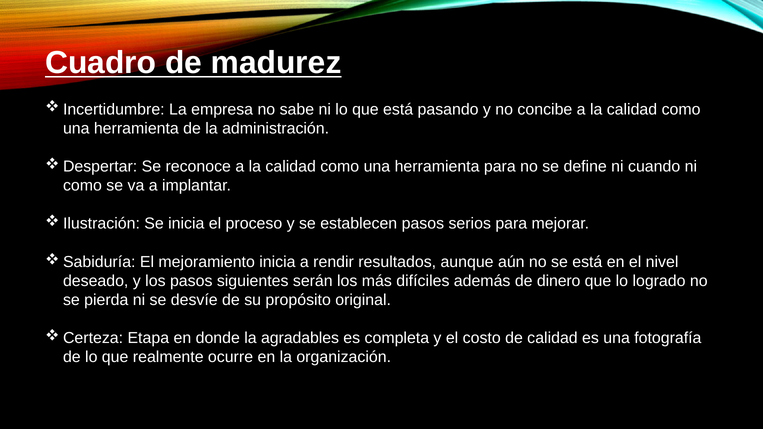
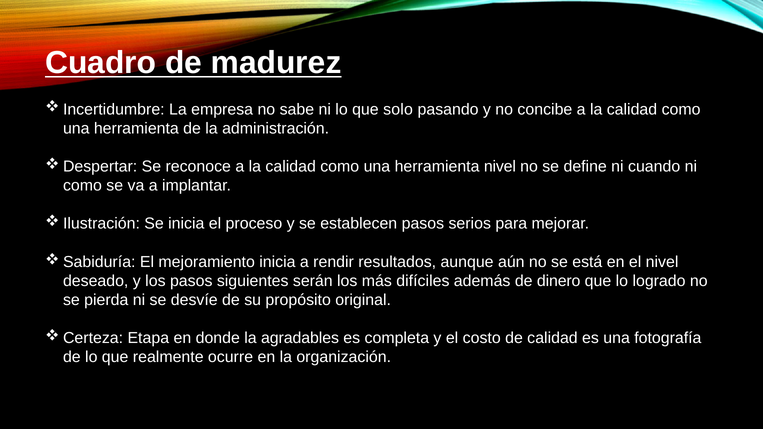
que está: está -> solo (398, 109)
herramienta para: para -> nivel (500, 167)
